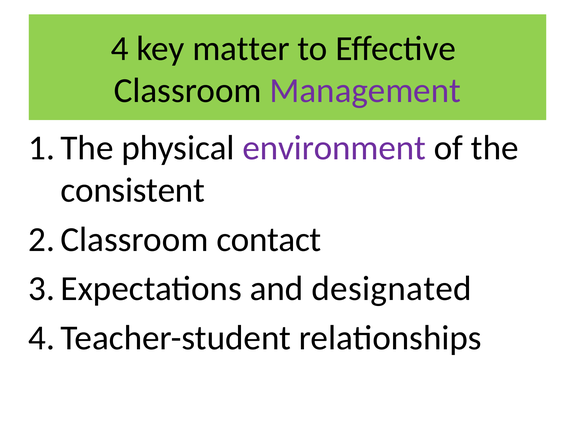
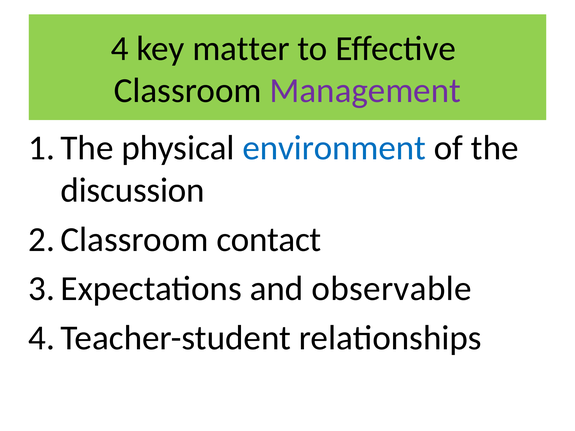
environment colour: purple -> blue (334, 148)
consistent: consistent -> discussion (133, 190)
designated: designated -> observable (392, 289)
